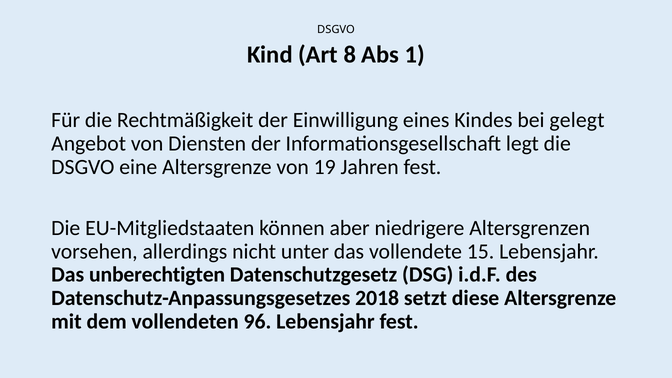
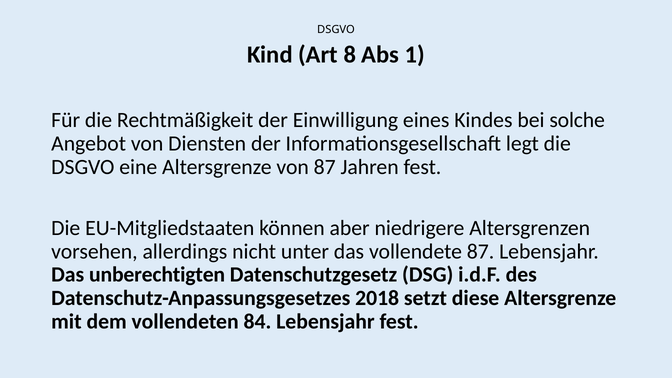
gelegt: gelegt -> solche (577, 120)
von 19: 19 -> 87 (325, 167)
vollendete 15: 15 -> 87 (481, 251)
96: 96 -> 84 (257, 322)
